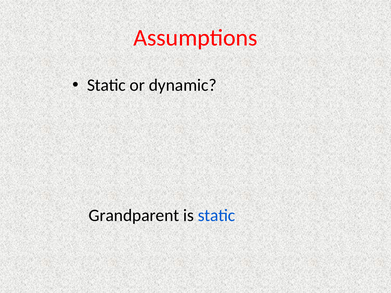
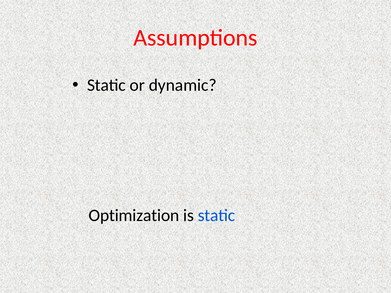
Grandparent: Grandparent -> Optimization (134, 216)
